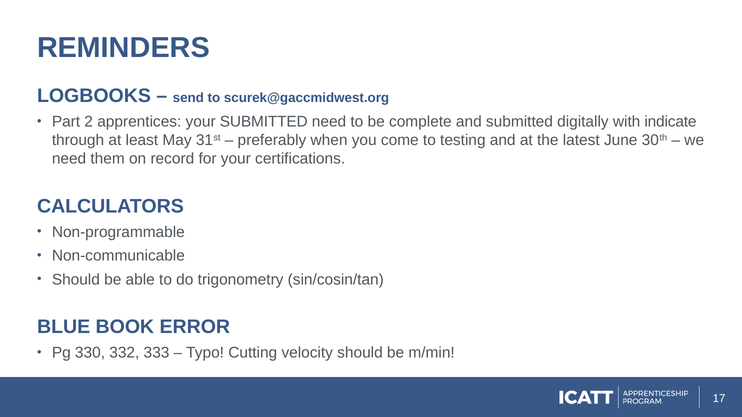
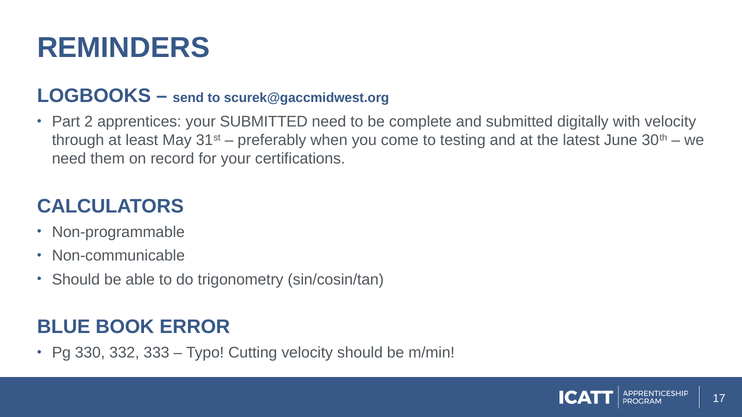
with indicate: indicate -> velocity (670, 122)
